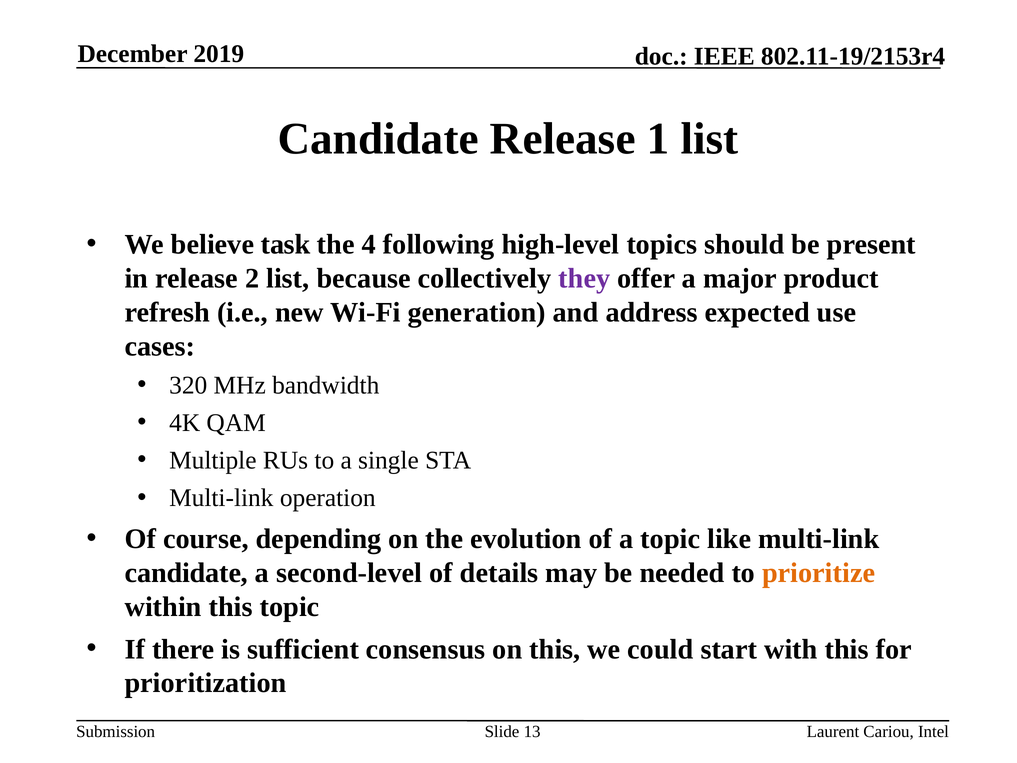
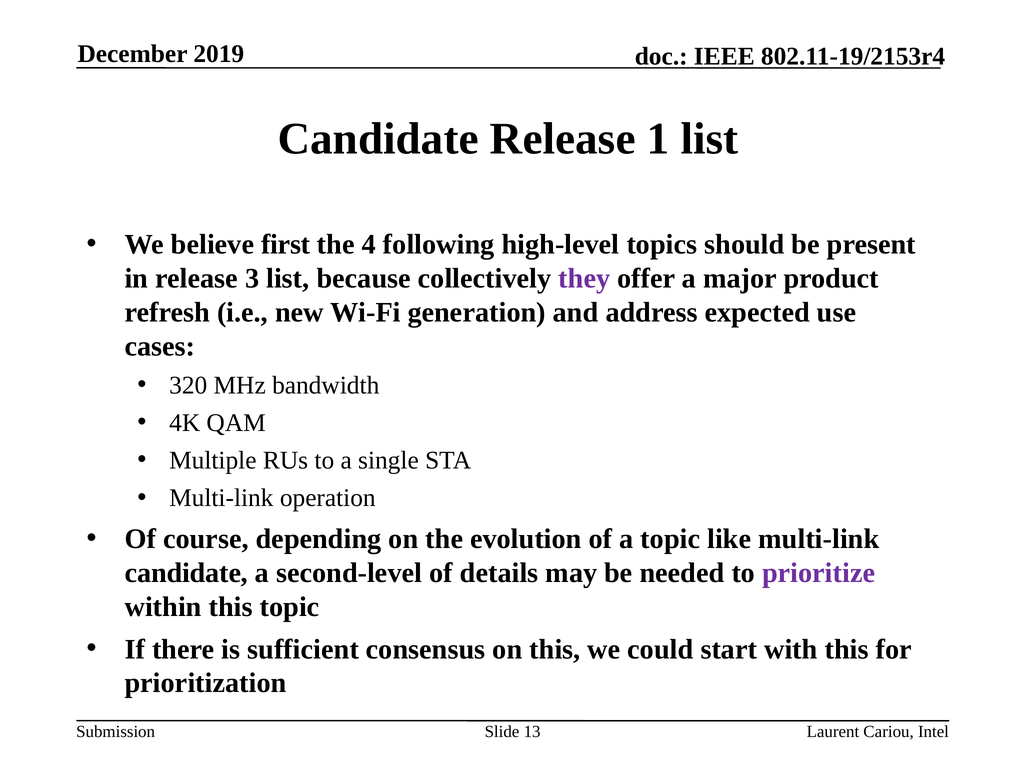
task: task -> first (286, 244)
2: 2 -> 3 (252, 278)
prioritize colour: orange -> purple (819, 573)
